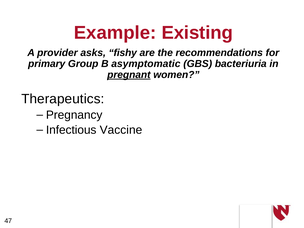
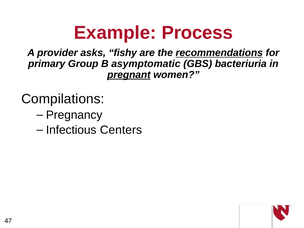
Existing: Existing -> Process (197, 33)
recommendations underline: none -> present (219, 53)
Therapeutics: Therapeutics -> Compilations (63, 99)
Vaccine: Vaccine -> Centers (121, 130)
